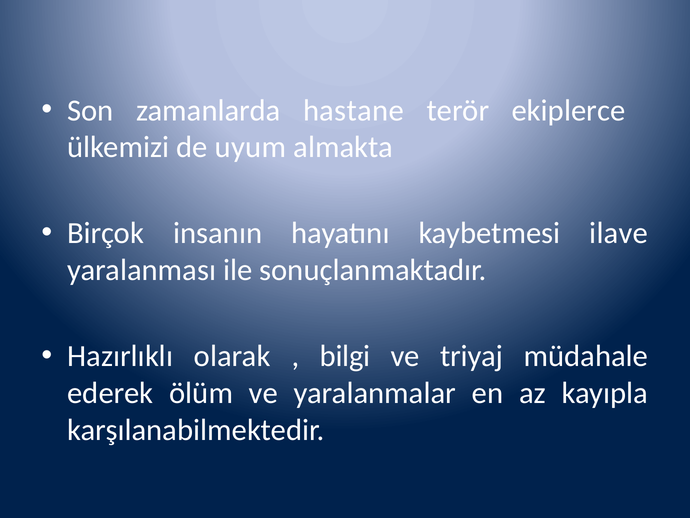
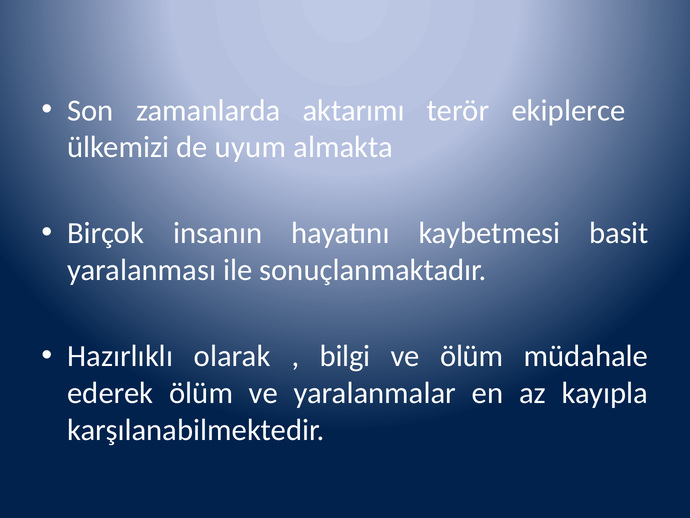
hastane: hastane -> aktarımı (354, 110)
ilave: ilave -> basit (619, 233)
ve triyaj: triyaj -> ölüm (472, 356)
